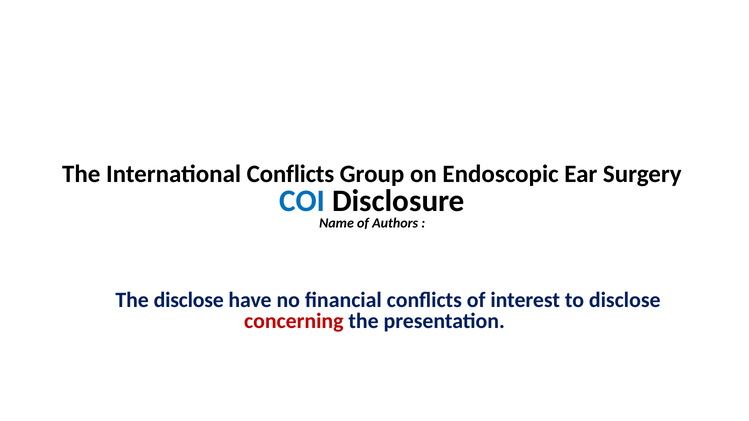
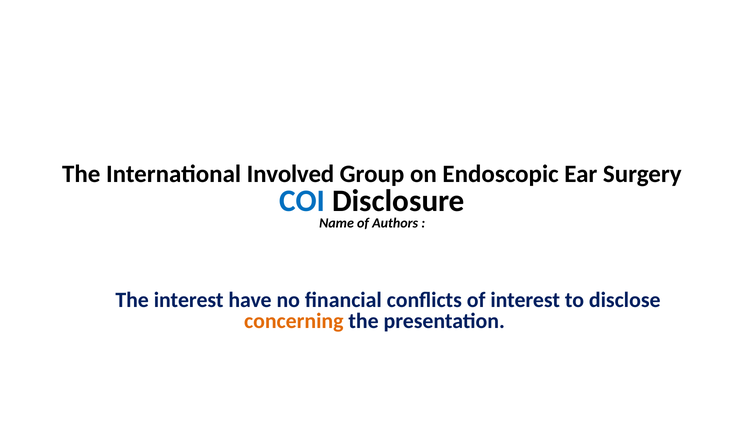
International Conflicts: Conflicts -> Involved (290, 174)
The disclose: disclose -> interest (189, 300)
concerning colour: red -> orange (294, 321)
